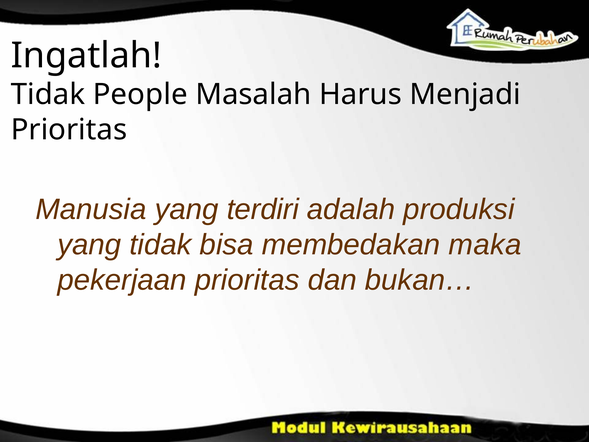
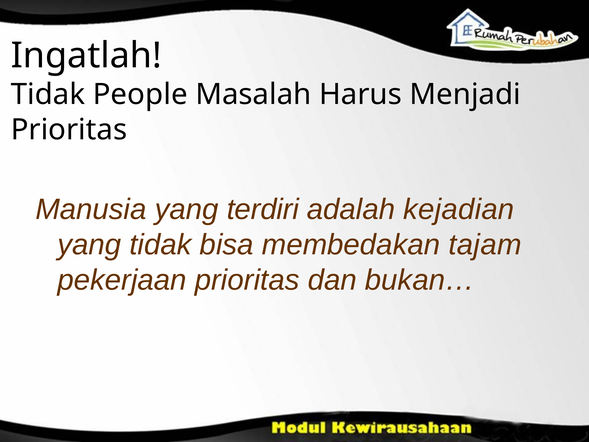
produksi: produksi -> kejadian (459, 209)
maka: maka -> tajam (485, 245)
